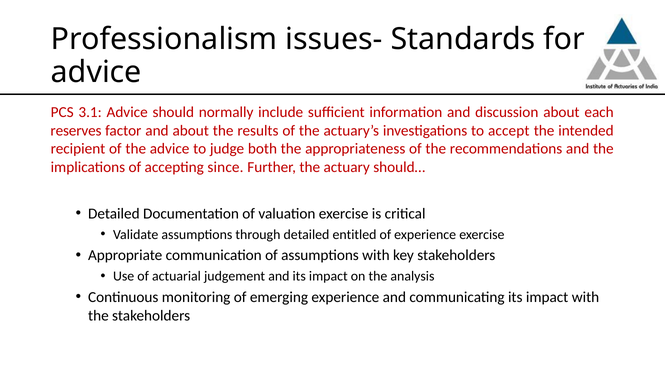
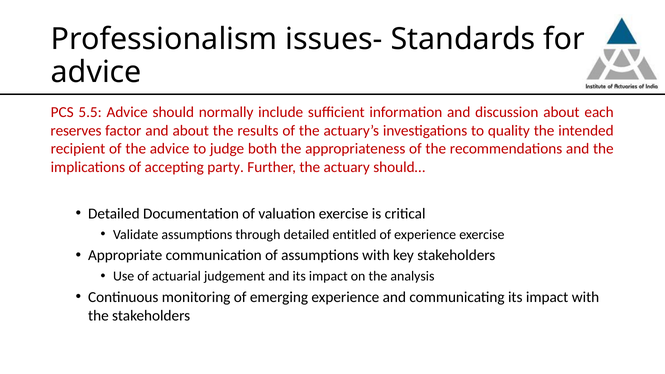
3.1: 3.1 -> 5.5 (90, 112)
accept: accept -> quality (509, 131)
since: since -> party (226, 167)
